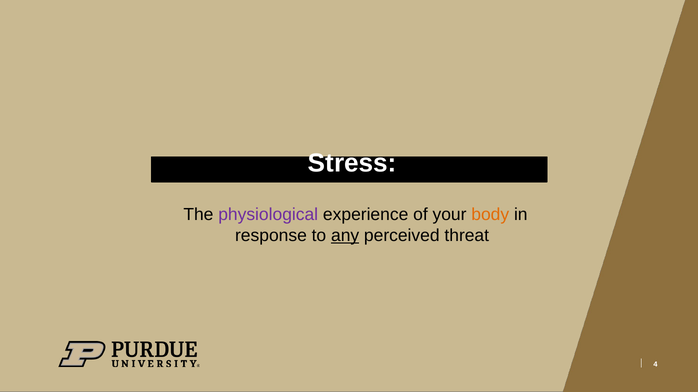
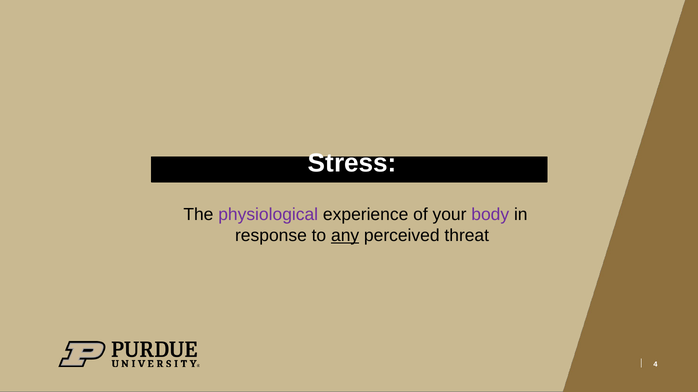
body colour: orange -> purple (490, 215)
